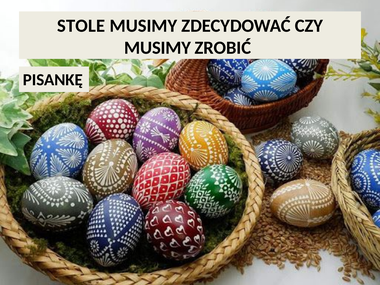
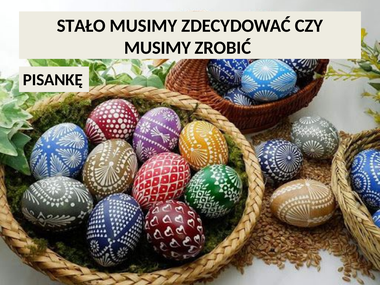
STOLE: STOLE -> STAŁO (81, 26)
